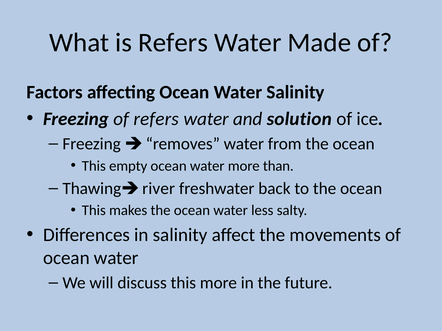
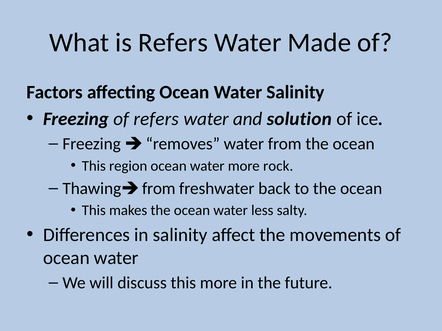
empty: empty -> region (128, 166)
than: than -> rock (278, 166)
Thawing river: river -> from (159, 189)
